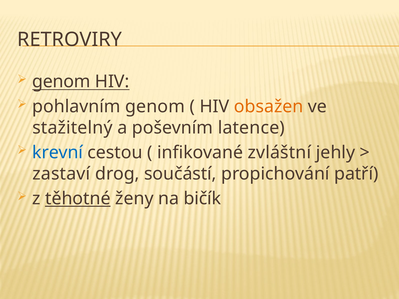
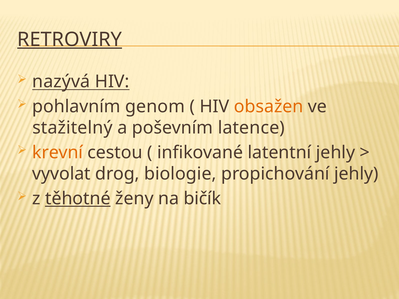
RETROVIRY underline: none -> present (70, 40)
genom: genom -> nazývá (61, 82)
krevní colour: blue -> orange (58, 153)
zvláštní: zvláštní -> latentní (279, 153)
zastaví: zastaví -> vyvolat (61, 174)
součástí: součástí -> biologie (180, 174)
propichování patří: patří -> jehly (356, 174)
